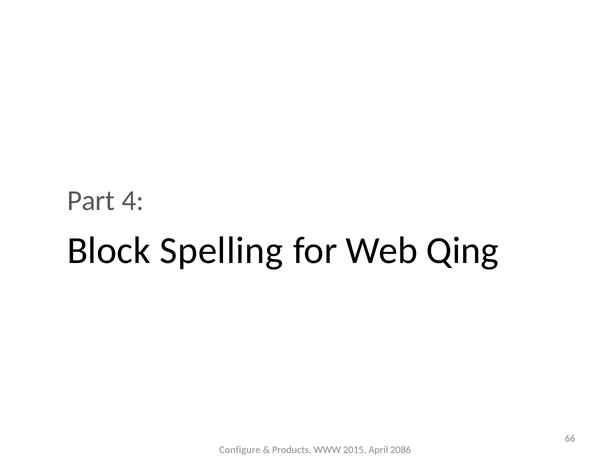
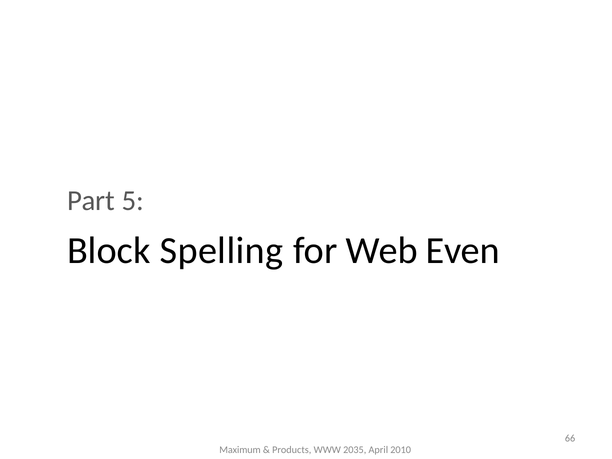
4: 4 -> 5 (133, 201)
Qing: Qing -> Even (463, 251)
Configure: Configure -> Maximum (240, 450)
2015: 2015 -> 2035 (355, 450)
2086: 2086 -> 2010 (401, 450)
